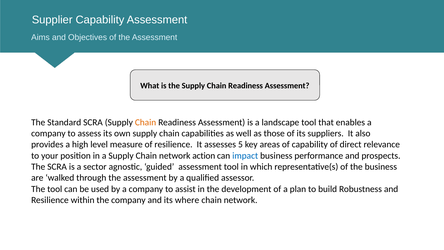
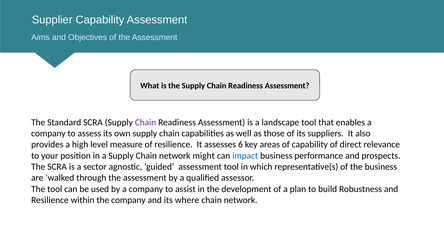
Chain colour: orange -> purple (146, 122)
5: 5 -> 6 (240, 144)
action: action -> might (204, 156)
